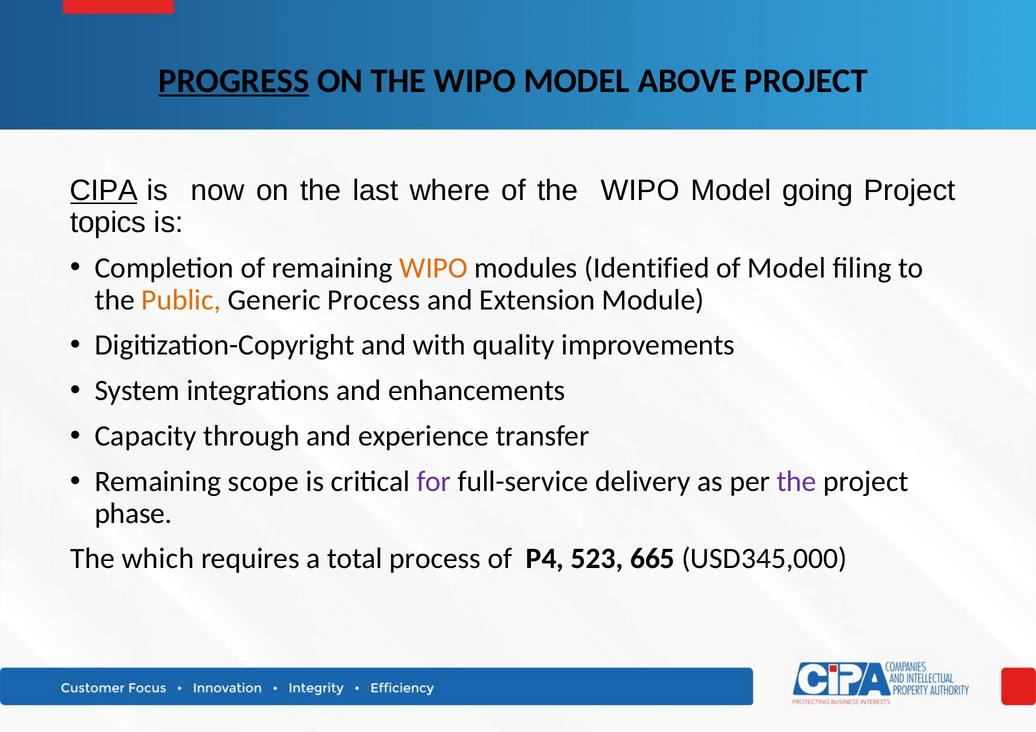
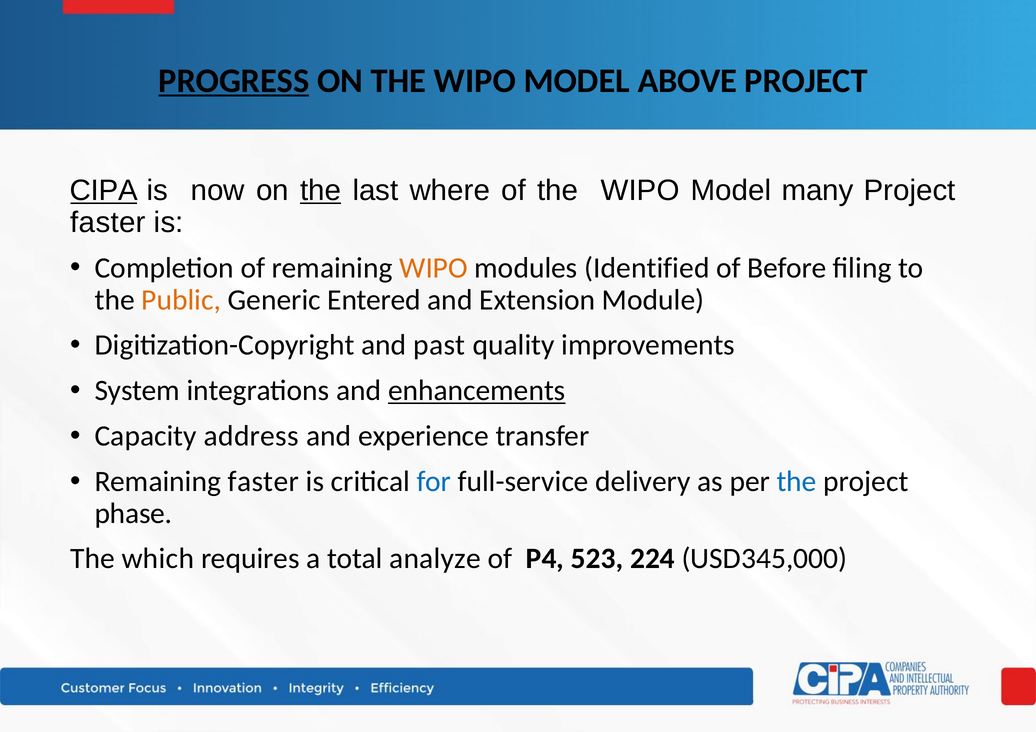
the underline: none -> present (321, 191)
going: going -> many (818, 191)
topics: topics -> faster (108, 223)
of Model: Model -> Before (787, 268)
Generic Process: Process -> Entered (374, 300)
with: with -> past (439, 345)
enhancements underline: none -> present (477, 391)
through: through -> address (251, 436)
Remaining scope: scope -> faster (263, 482)
for colour: purple -> blue (434, 482)
the colour: purple -> blue (797, 482)
total process: process -> analyze (435, 559)
665: 665 -> 224 (652, 559)
